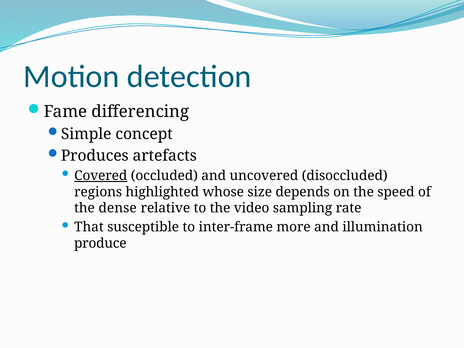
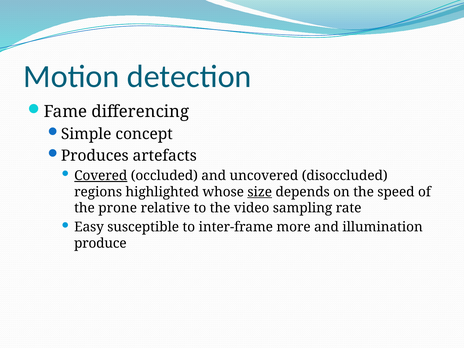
size underline: none -> present (260, 192)
dense: dense -> prone (118, 208)
That: That -> Easy (89, 227)
